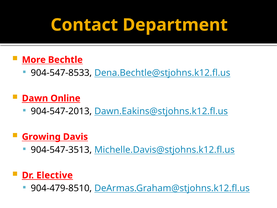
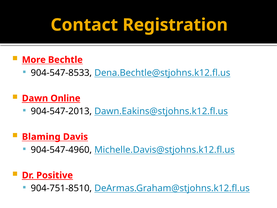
Department: Department -> Registration (175, 25)
Growing: Growing -> Blaming (41, 137)
904-547-3513: 904-547-3513 -> 904-547-4960 (61, 150)
Elective: Elective -> Positive (55, 175)
904-479-8510: 904-479-8510 -> 904-751-8510 (61, 188)
